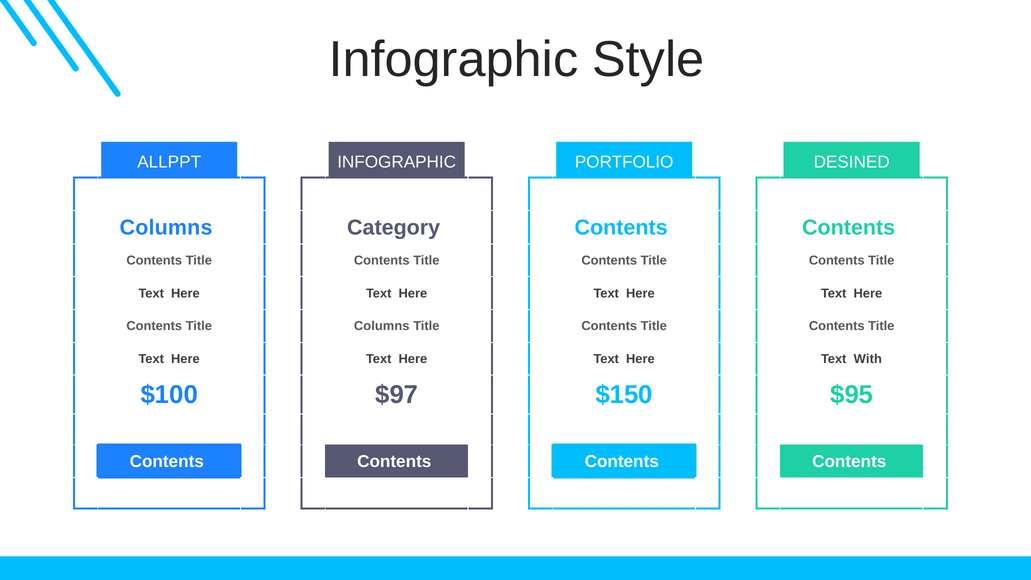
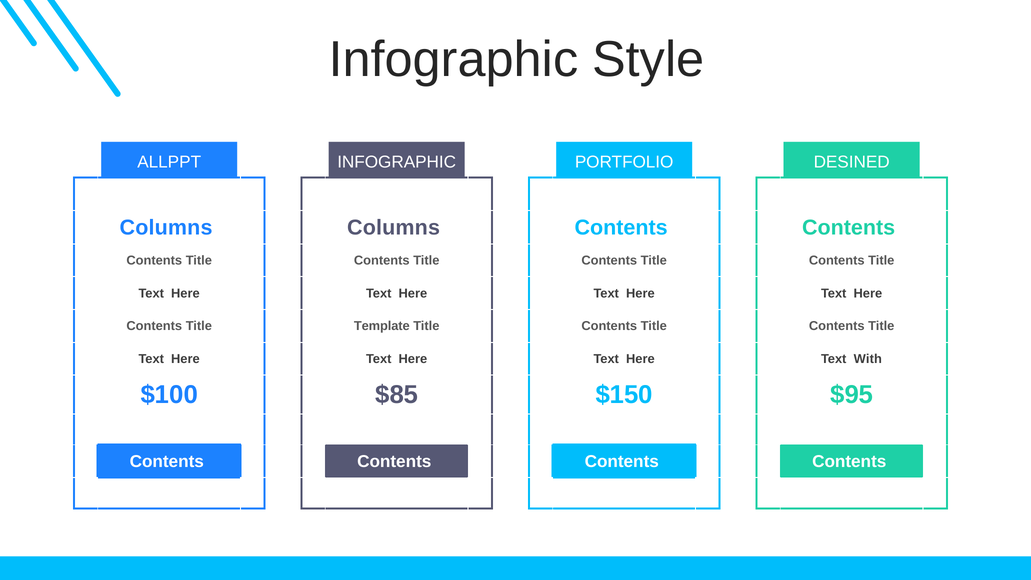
Category: Category -> Columns (394, 227)
Columns: Columns -> Template (382, 326)
$97: $97 -> $85 (397, 395)
